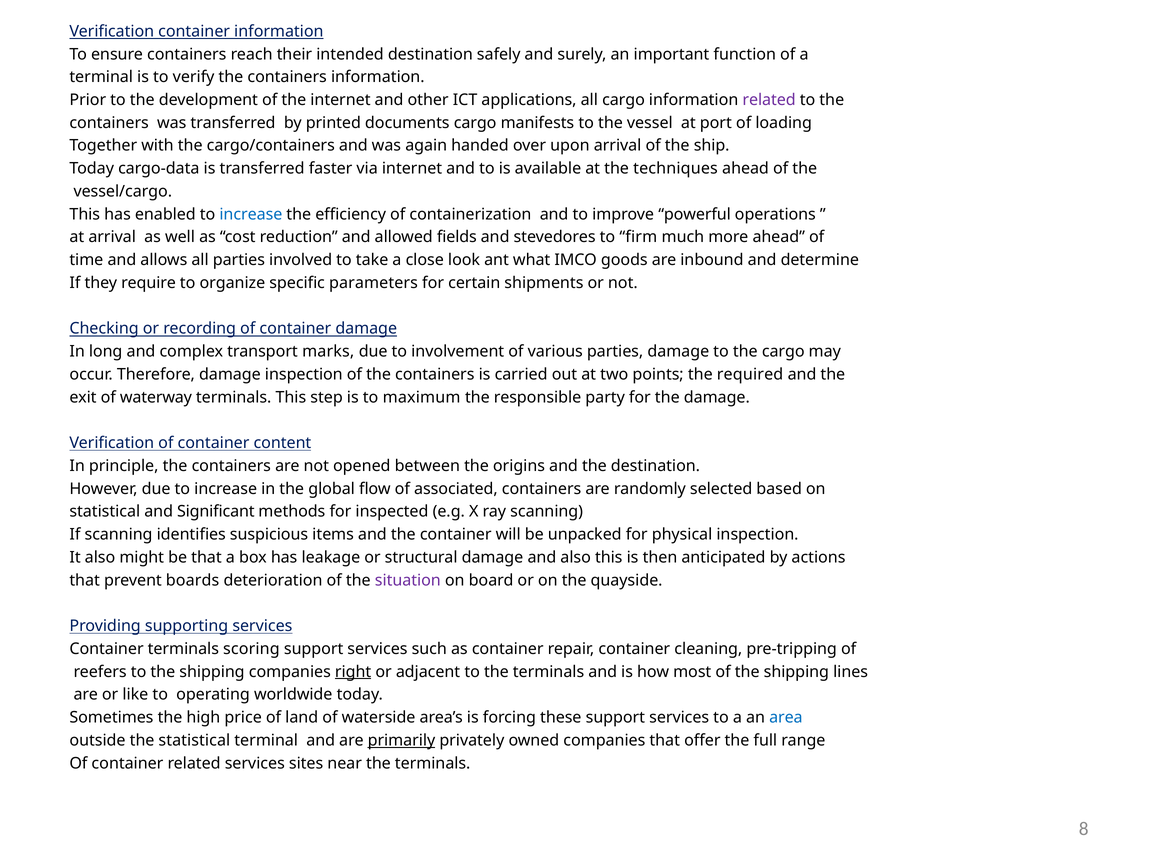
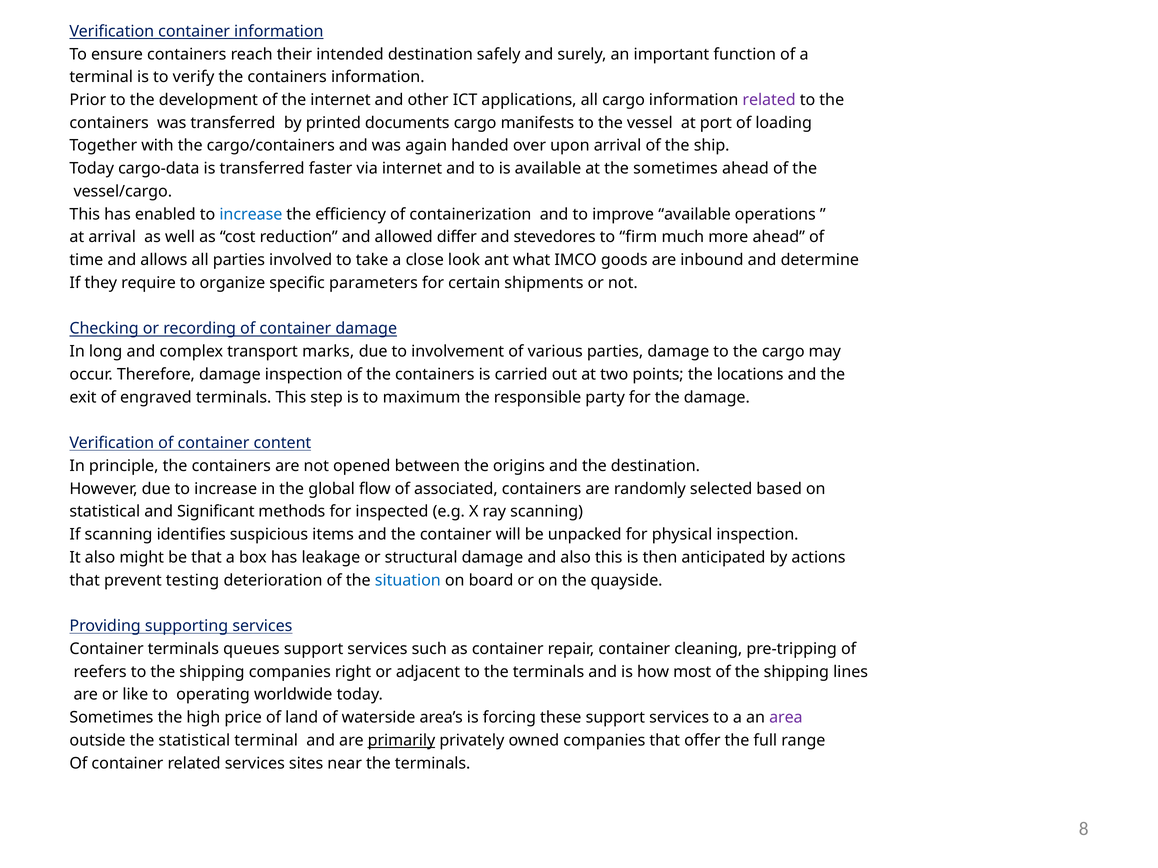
the techniques: techniques -> sometimes (675, 169)
improve powerful: powerful -> available (695, 214)
fields: fields -> differ (457, 237)
required: required -> locations (750, 375)
waterway: waterway -> engraved (156, 398)
boards: boards -> testing (192, 581)
situation colour: purple -> blue (408, 581)
scoring: scoring -> queues (251, 649)
right underline: present -> none (353, 672)
area colour: blue -> purple (786, 718)
